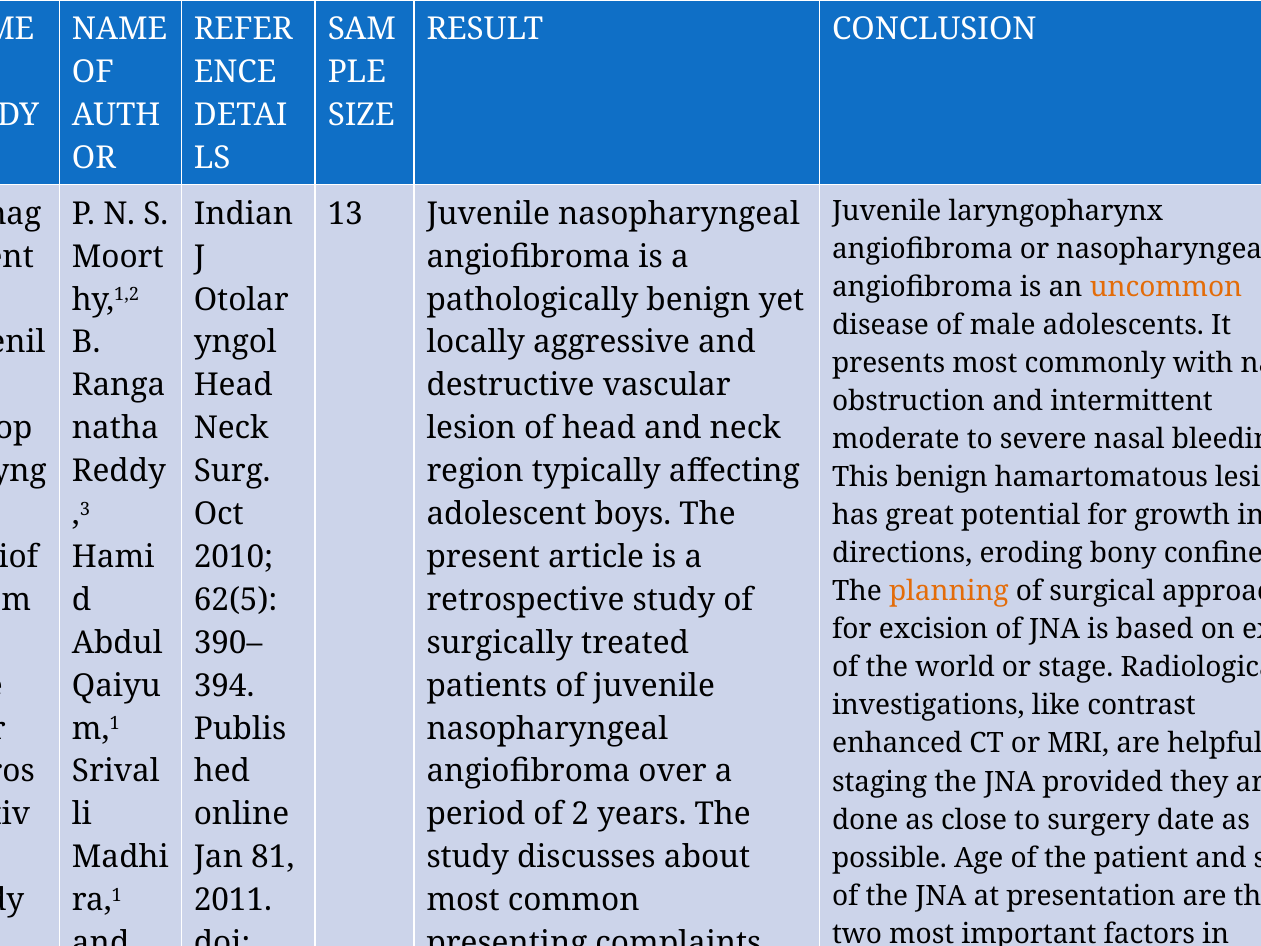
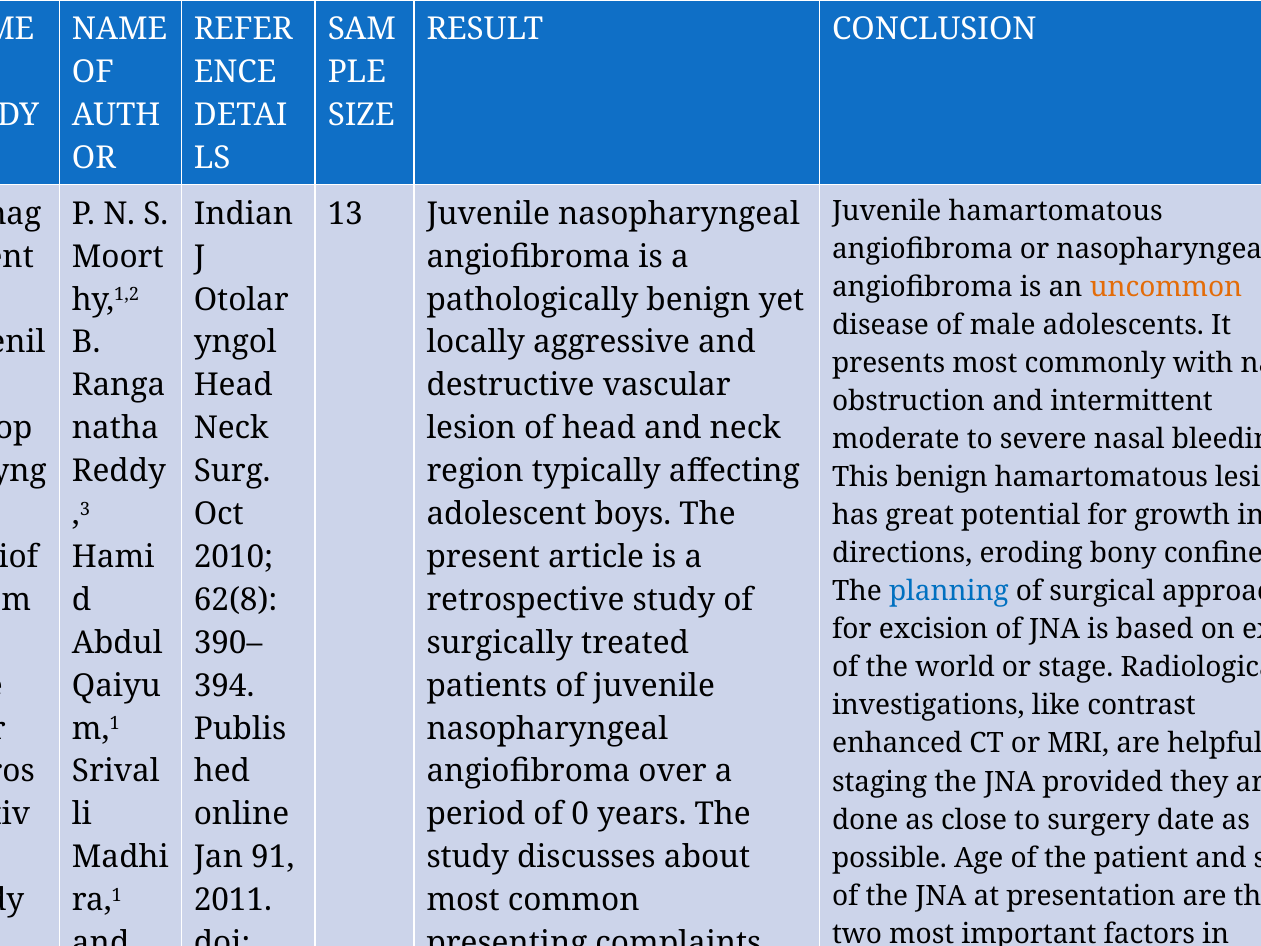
Juvenile laryngopharynx: laryngopharynx -> hamartomatous (1056, 211)
planning colour: orange -> blue (949, 591)
62(5: 62(5 -> 62(8 (236, 600)
2: 2 -> 0 (580, 814)
81: 81 -> 91 (273, 857)
